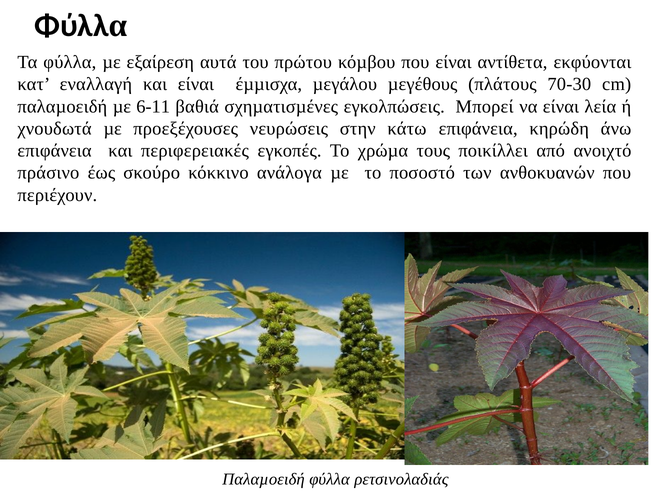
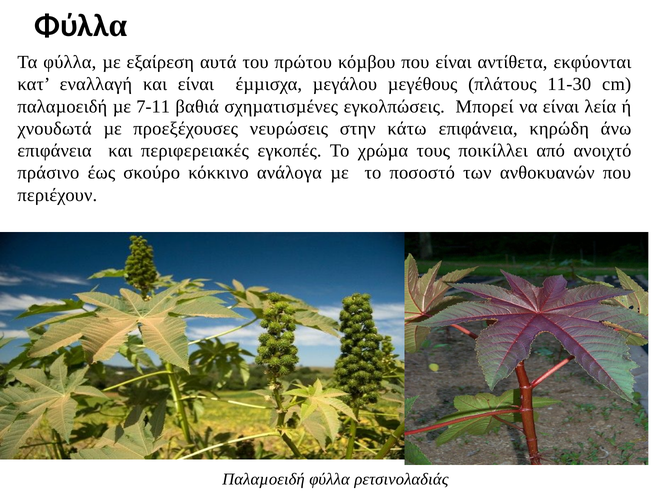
70-30: 70-30 -> 11-30 (569, 84)
6-11: 6-11 -> 7-11 (153, 107)
